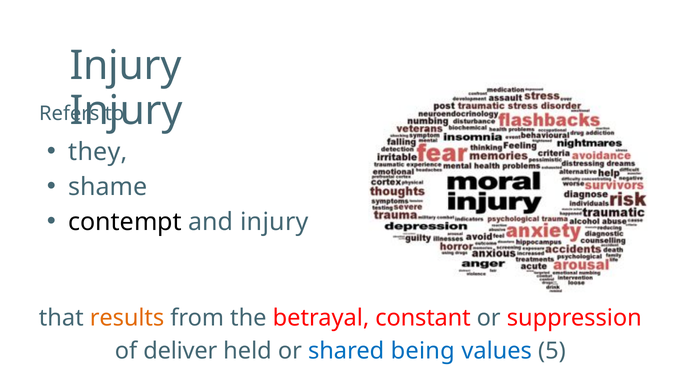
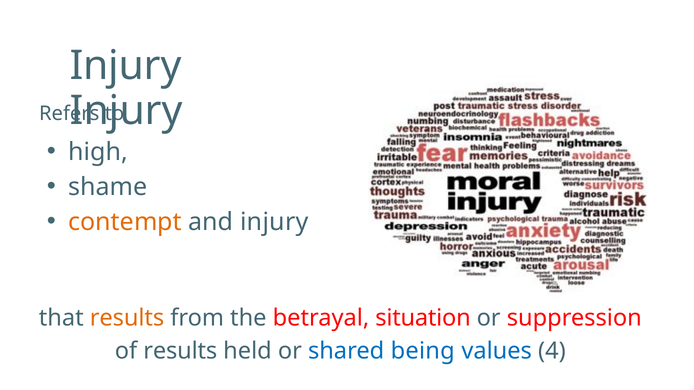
they: they -> high (98, 152)
contempt colour: black -> orange (125, 222)
constant: constant -> situation (423, 319)
of deliver: deliver -> results (180, 352)
5: 5 -> 4 (552, 352)
